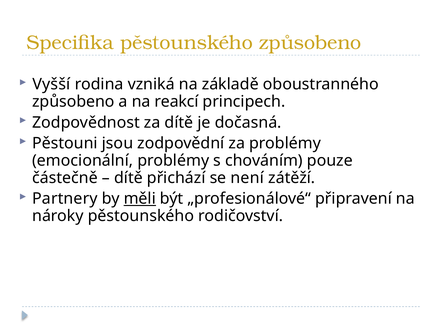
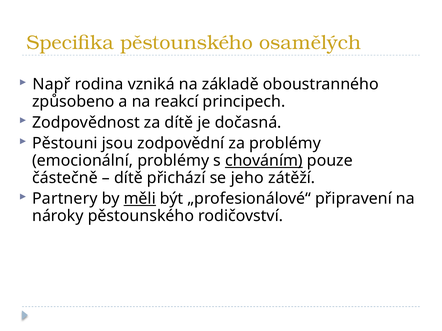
pěstounského způsobeno: způsobeno -> osamělých (310, 43)
Vyšší: Vyšší -> Např (51, 85)
chováním underline: none -> present (264, 161)
není: není -> jeho (247, 178)
